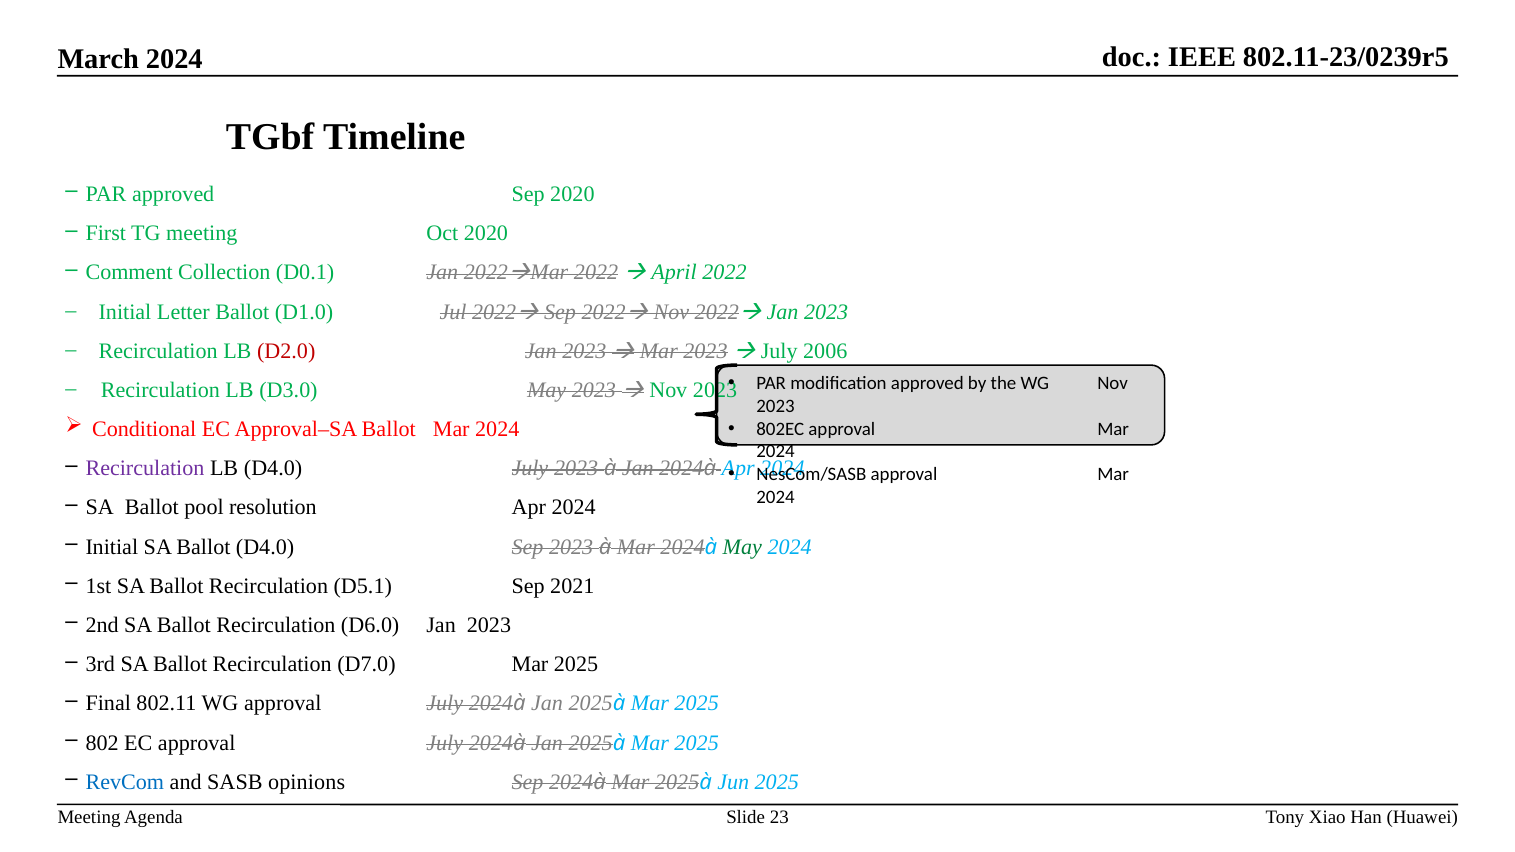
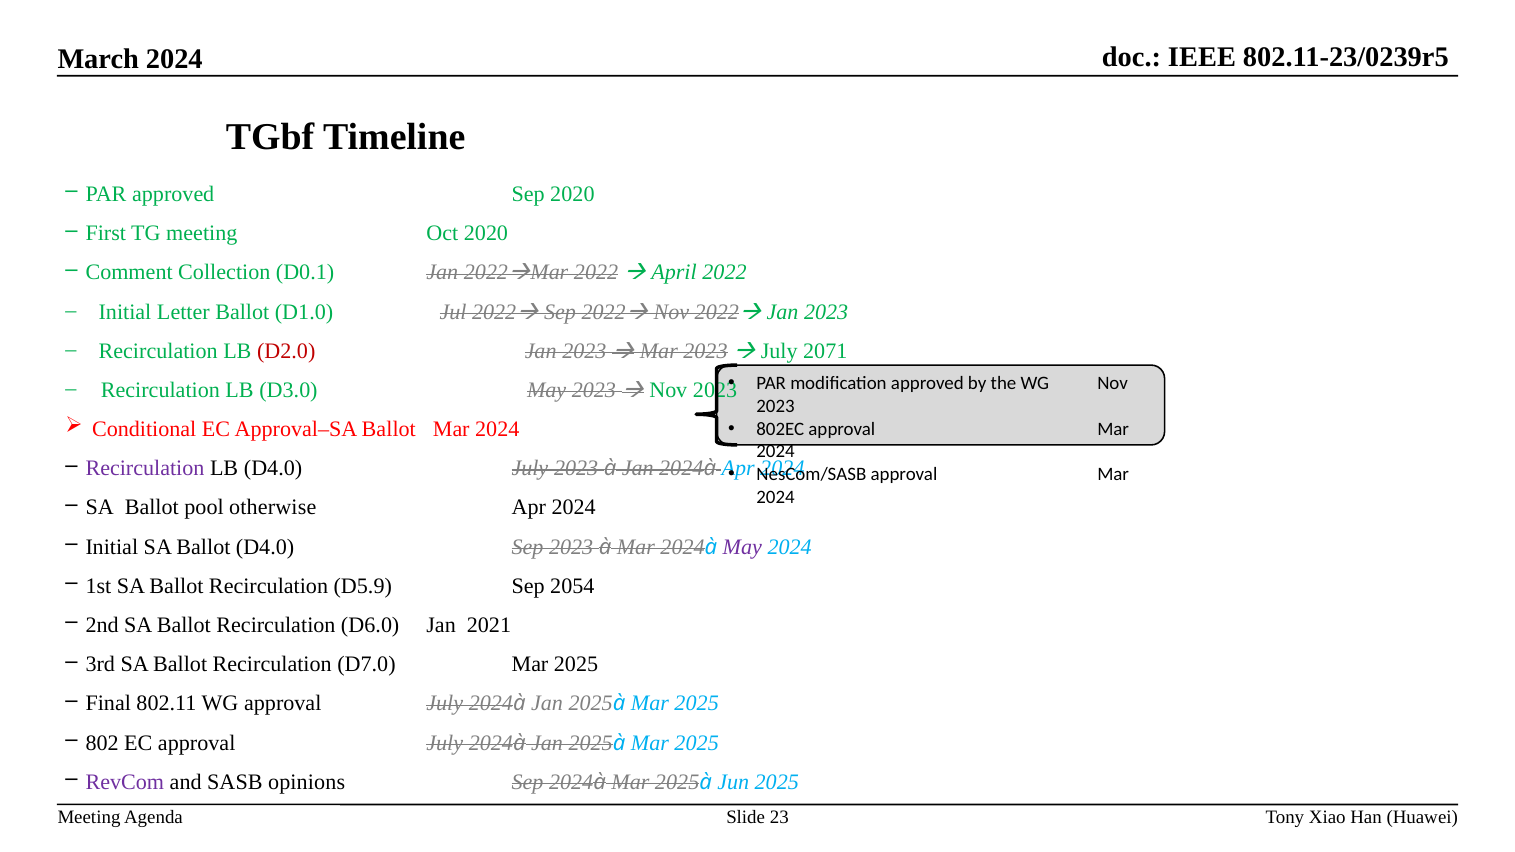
2006: 2006 -> 2071 (825, 351)
resolution: resolution -> otherwise (273, 508)
May colour: green -> purple (742, 547)
D5.1: D5.1 -> D5.9 (363, 586)
2021: 2021 -> 2054 (572, 586)
D6.0 Jan 2023: 2023 -> 2021 (489, 625)
RevCom colour: blue -> purple (125, 782)
